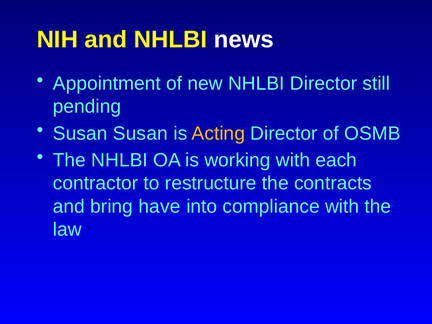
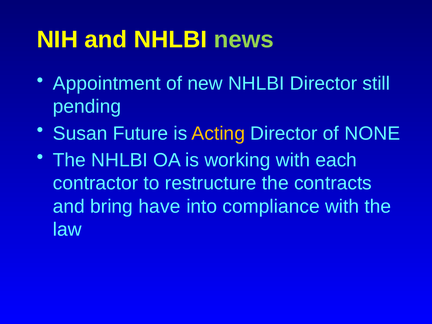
news colour: white -> light green (244, 39)
Susan Susan: Susan -> Future (140, 133)
OSMB: OSMB -> NONE (372, 133)
